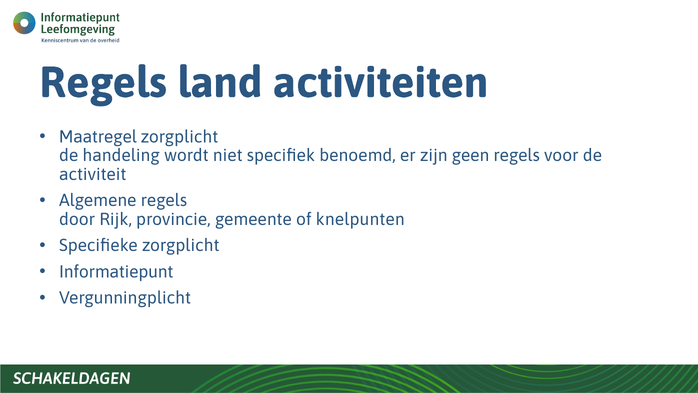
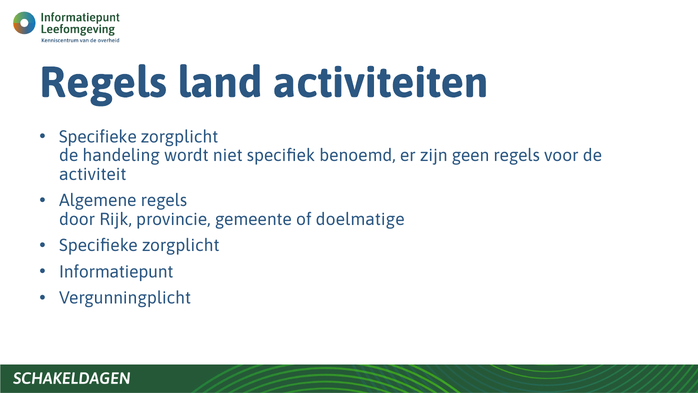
Maatregel: Maatregel -> Specifieke (98, 137)
knelpunten: knelpunten -> doelmatige (360, 219)
